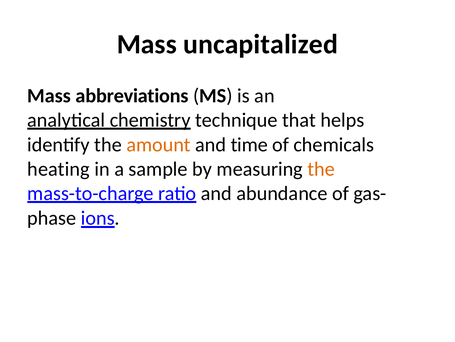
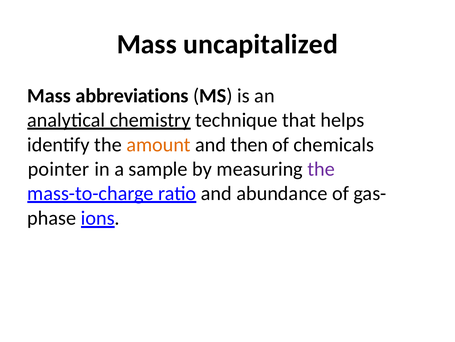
time: time -> then (249, 144)
heating: heating -> pointer (58, 169)
the colour: orange -> purple (321, 169)
